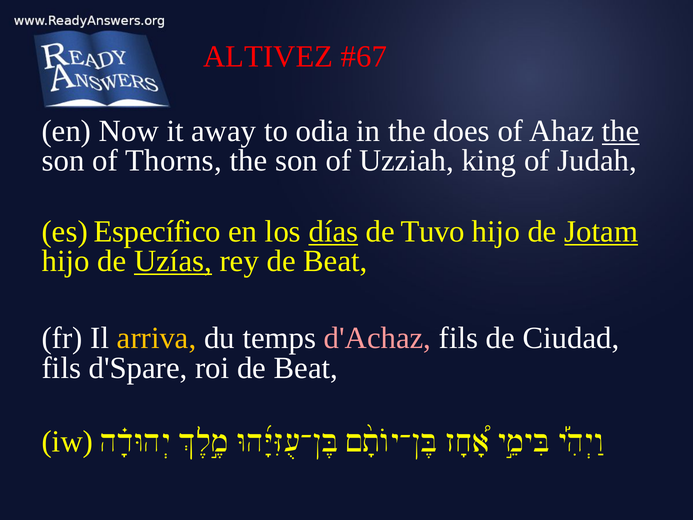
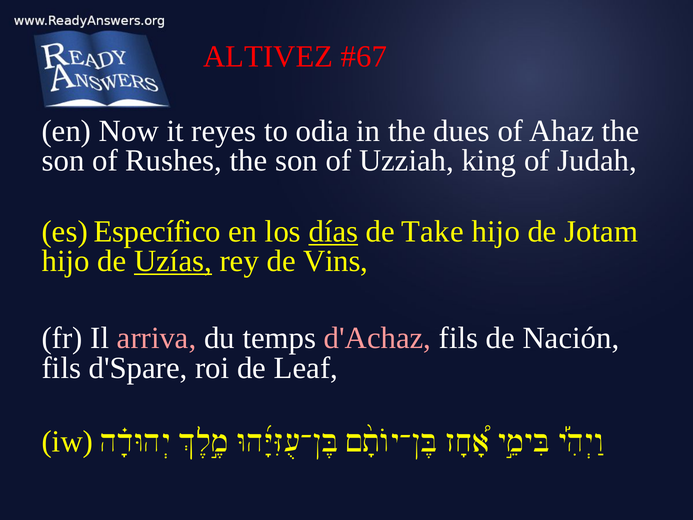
away: away -> reyes (224, 131)
does: does -> dues (462, 131)
the underline: present -> none (621, 131)
Thorns: Thorns -> Rushes (174, 160)
Tuvo: Tuvo -> Take (433, 231)
Jotam underline: present -> none (601, 231)
rey de Beat: Beat -> Vins (336, 261)
arriva colour: yellow -> pink (157, 338)
Ciudad: Ciudad -> Nación (571, 338)
roi de Beat: Beat -> Leaf (306, 368)
